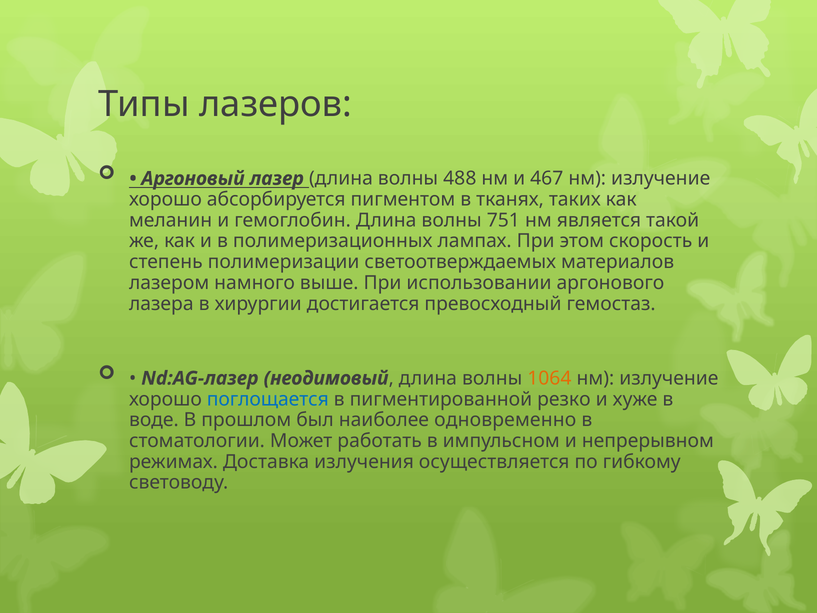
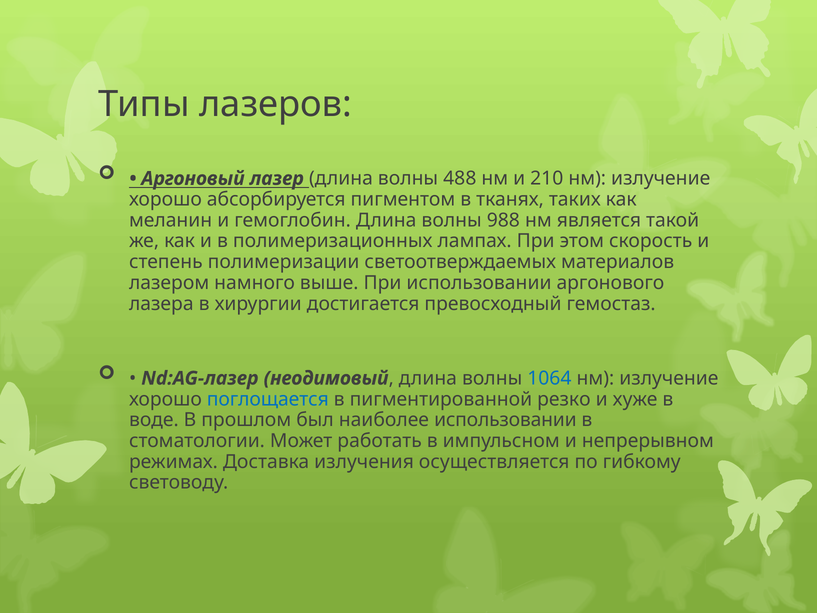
467: 467 -> 210 (547, 178)
751: 751 -> 988 (503, 220)
1064 colour: orange -> blue (549, 378)
наиболее одновременно: одновременно -> использовании (505, 420)
